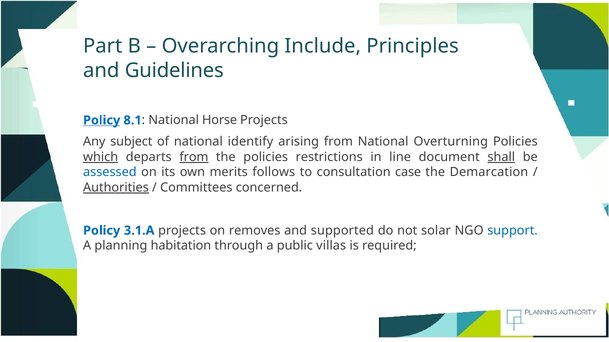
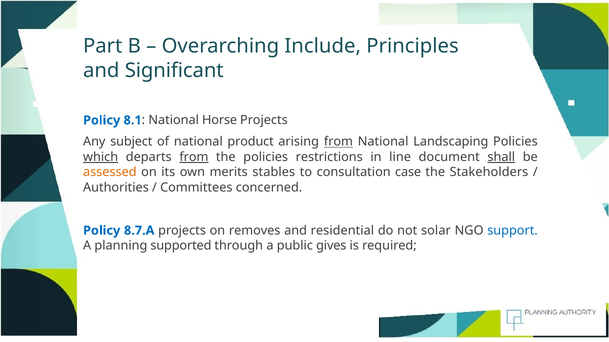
Guidelines: Guidelines -> Significant (174, 71)
Policy underline: present -> none (102, 120)
identify: identify -> product (251, 142)
from underline: none -> present (338, 142)
Overturning: Overturning -> Landscaping (451, 142)
assessed colour: blue -> orange (110, 173)
follows: follows -> stables (274, 173)
Demarcation: Demarcation -> Stakeholders (489, 173)
Authorities underline: present -> none (116, 188)
3.1.A: 3.1.A -> 8.7.A (139, 231)
supported: supported -> residential (342, 231)
habitation: habitation -> supported (181, 246)
villas: villas -> gives (331, 246)
